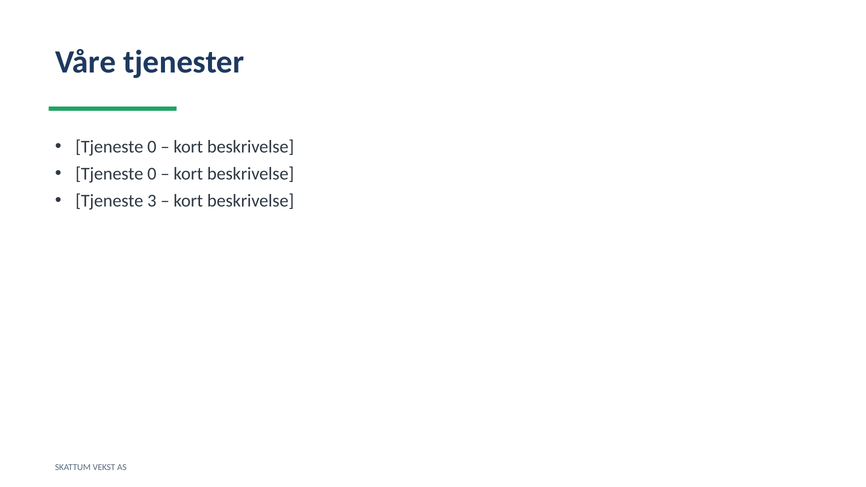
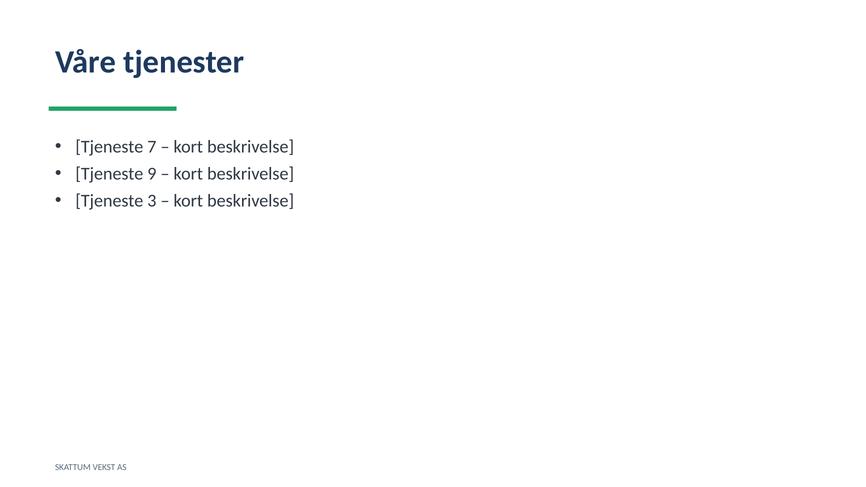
0: 0 -> 7 (152, 147)
0: 0 -> 9 (152, 174)
